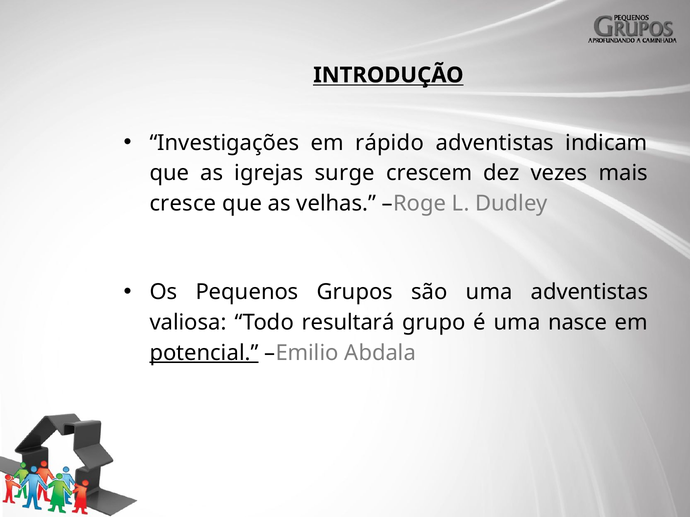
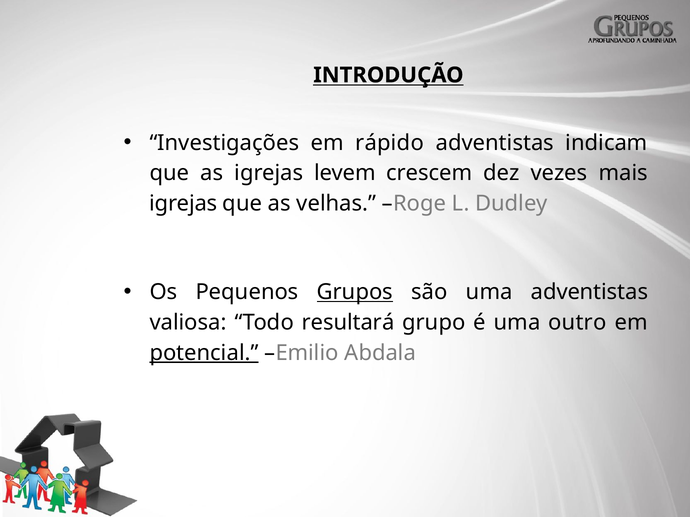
surge: surge -> levem (345, 173)
cresce: cresce -> igrejas (183, 204)
Grupos underline: none -> present (355, 292)
nasce: nasce -> outro (577, 323)
